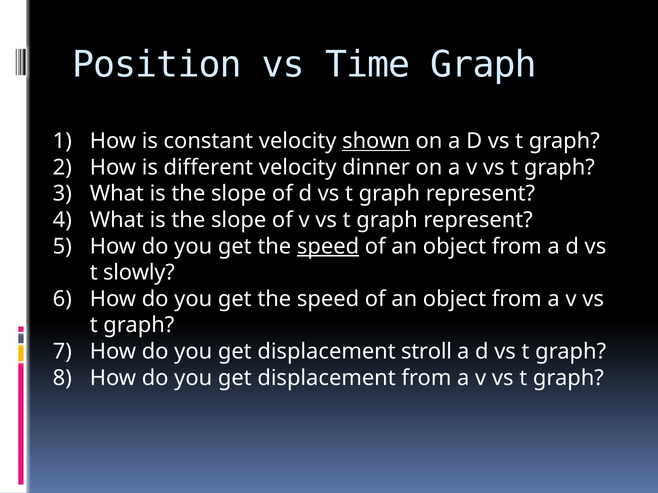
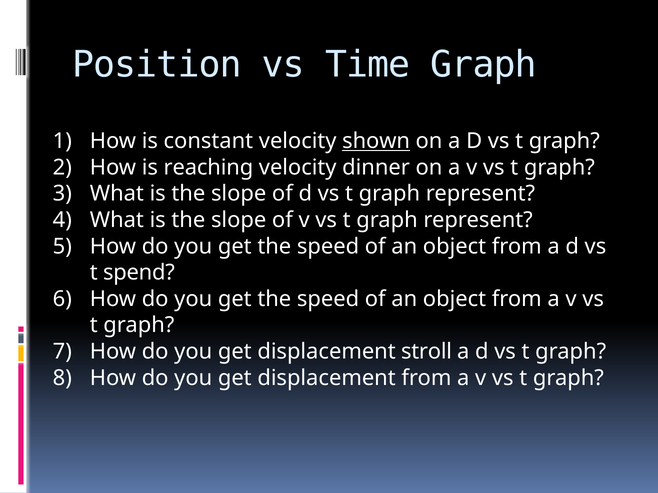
different: different -> reaching (208, 168)
speed underline: present -> none (328, 247)
slowly: slowly -> spend (139, 273)
